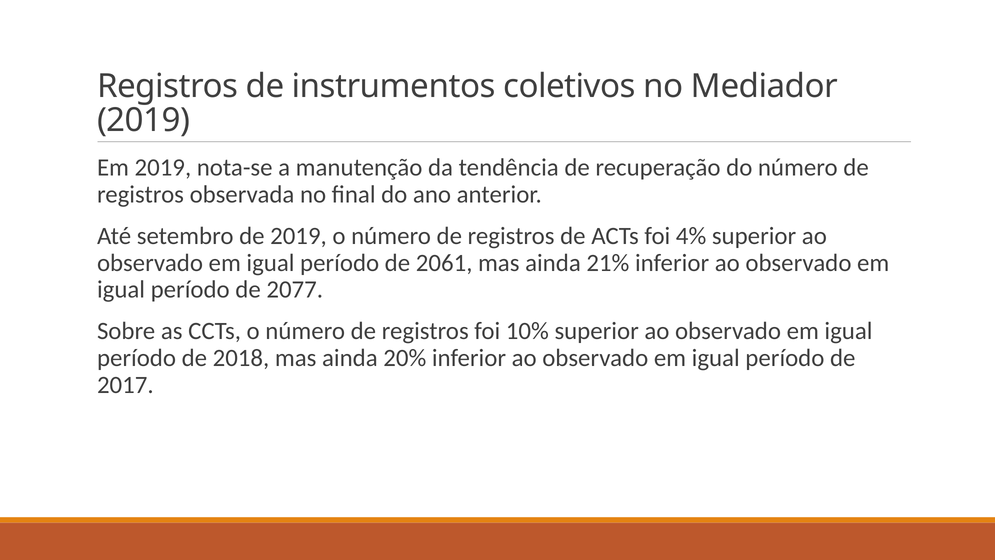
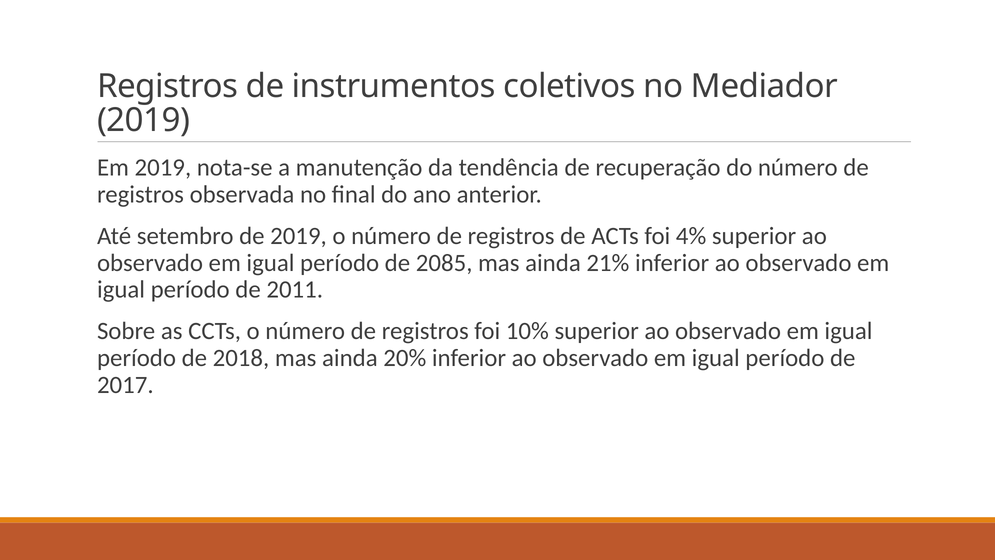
2061: 2061 -> 2085 (444, 263)
2077: 2077 -> 2011 (295, 290)
